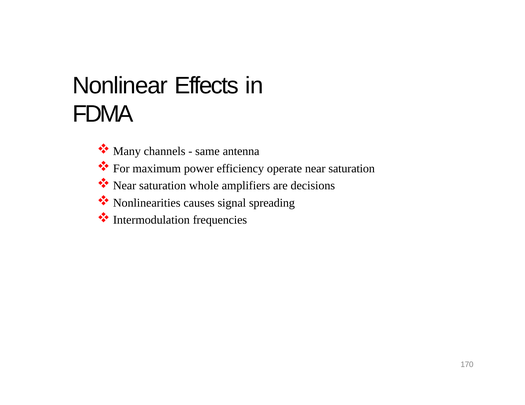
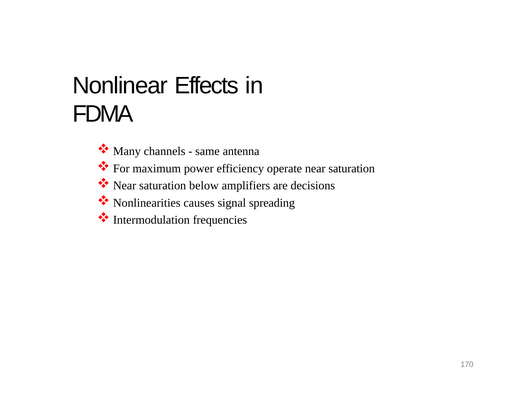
whole: whole -> below (204, 186)
